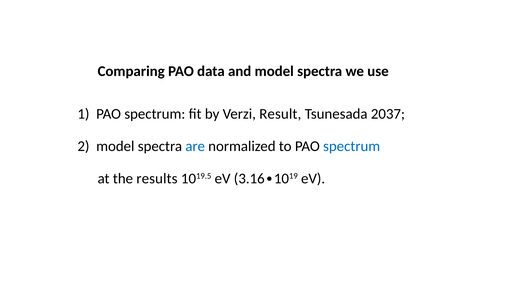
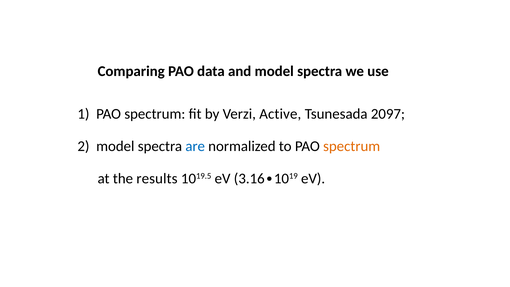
Result: Result -> Active (280, 114)
2037: 2037 -> 2097 (388, 114)
spectrum colour: blue -> orange (352, 146)
